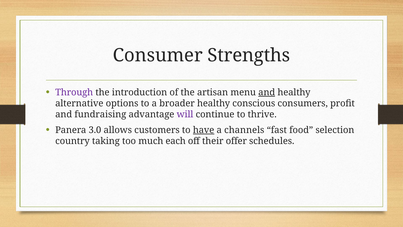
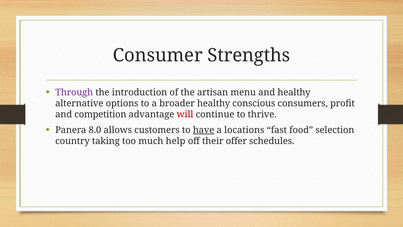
and underline: present -> none (267, 92)
fundraising: fundraising -> competition (100, 114)
will colour: purple -> red (185, 114)
3.0: 3.0 -> 8.0 (95, 130)
channels: channels -> locations (244, 130)
each: each -> help (176, 141)
